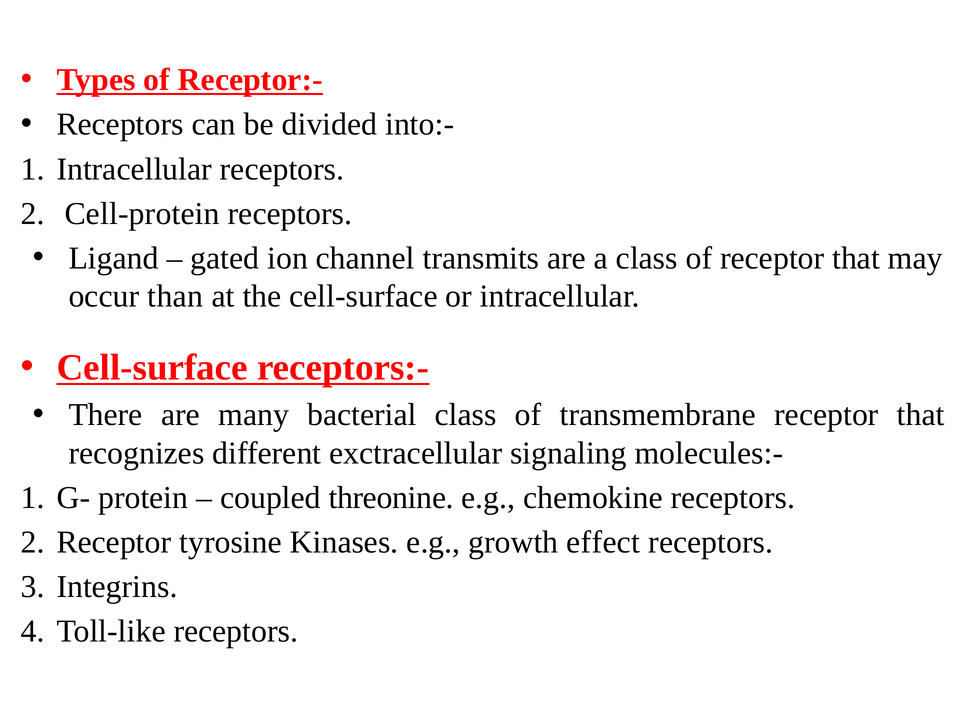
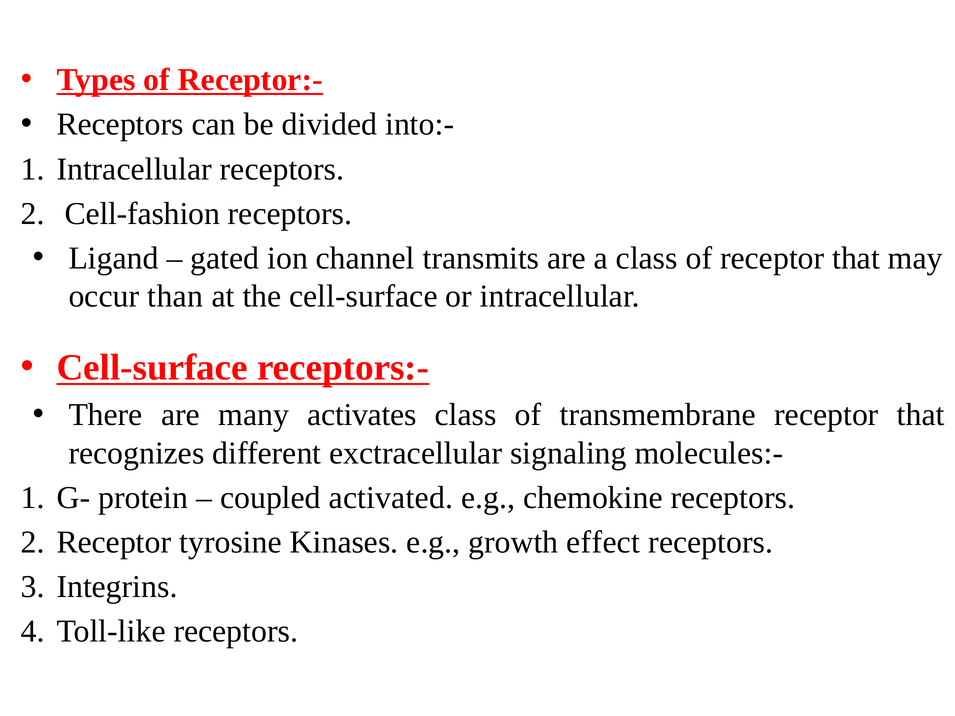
Cell-protein: Cell-protein -> Cell-fashion (142, 214)
bacterial: bacterial -> activates (362, 415)
threonine: threonine -> activated (391, 498)
